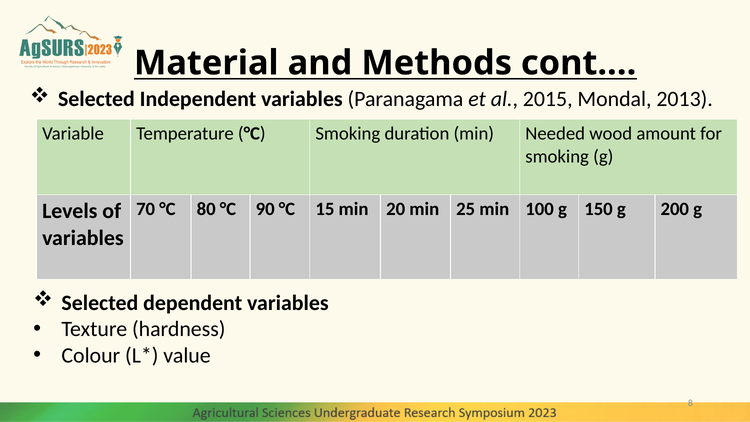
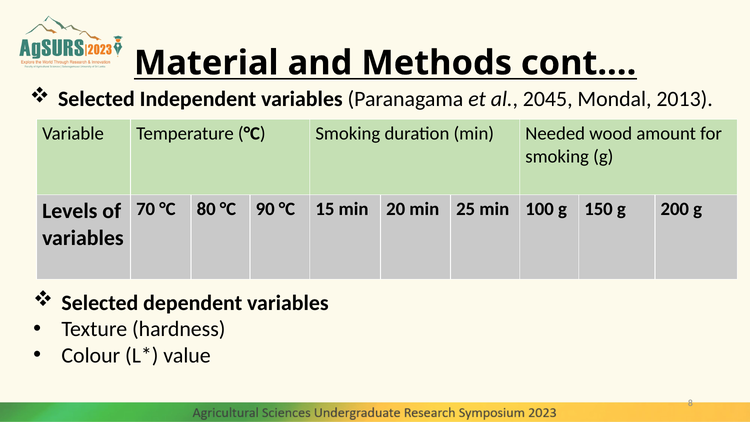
2015: 2015 -> 2045 (548, 99)
